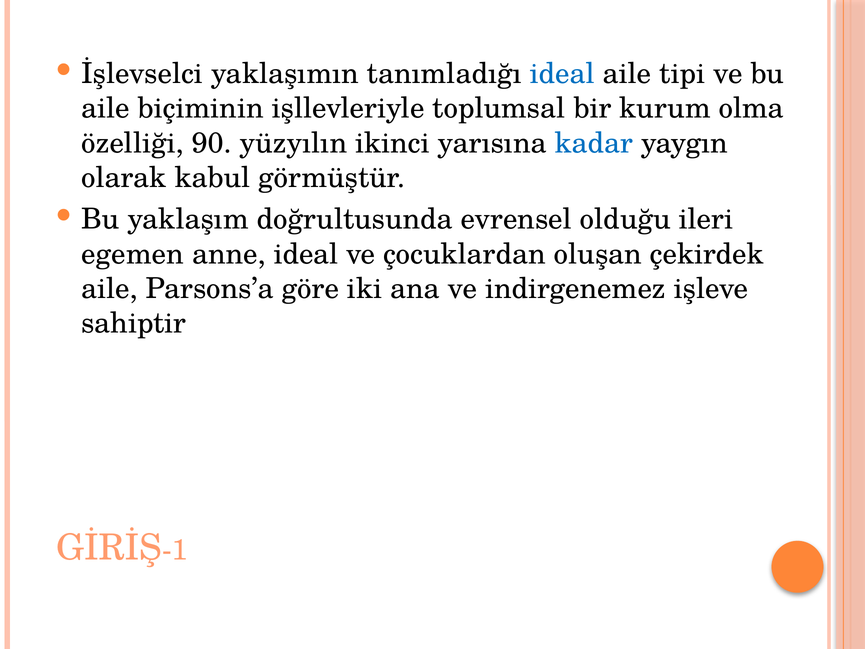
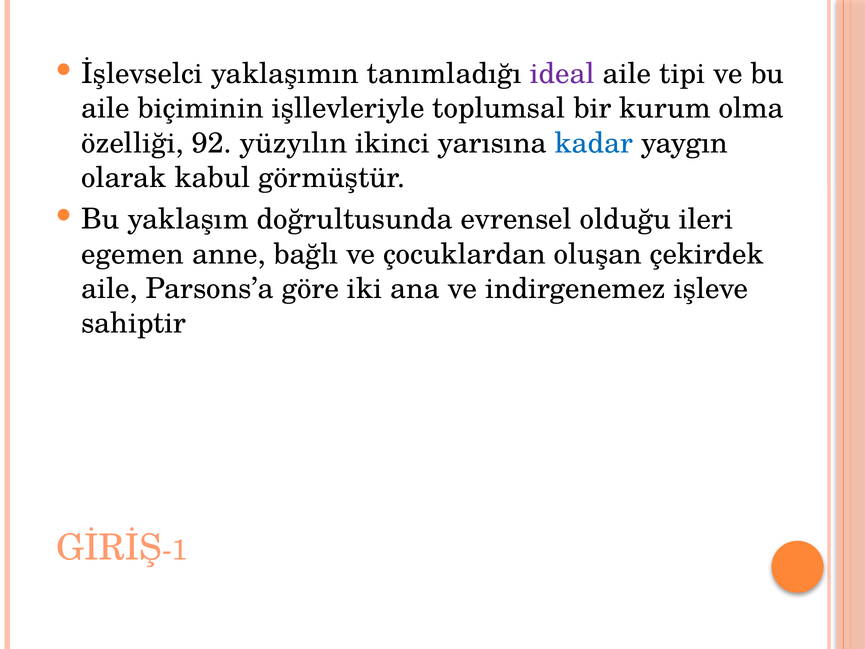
ideal colour: blue -> purple (562, 74)
90: 90 -> 92 (212, 143)
anne ideal: ideal -> bağlı (306, 254)
